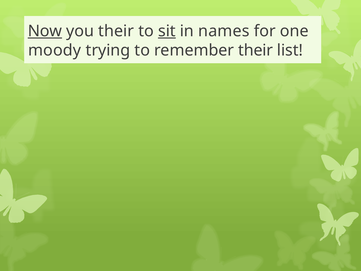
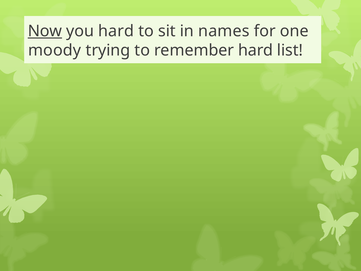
you their: their -> hard (116, 31)
sit underline: present -> none (167, 31)
remember their: their -> hard (256, 50)
